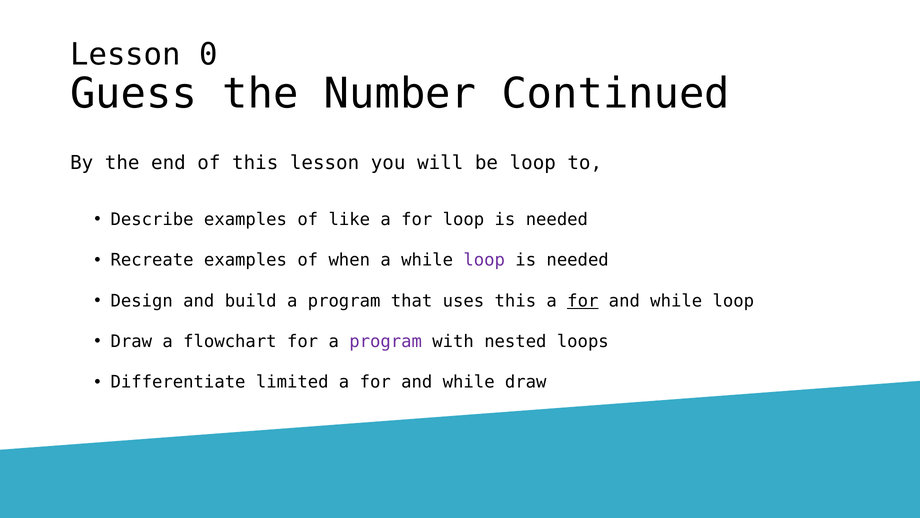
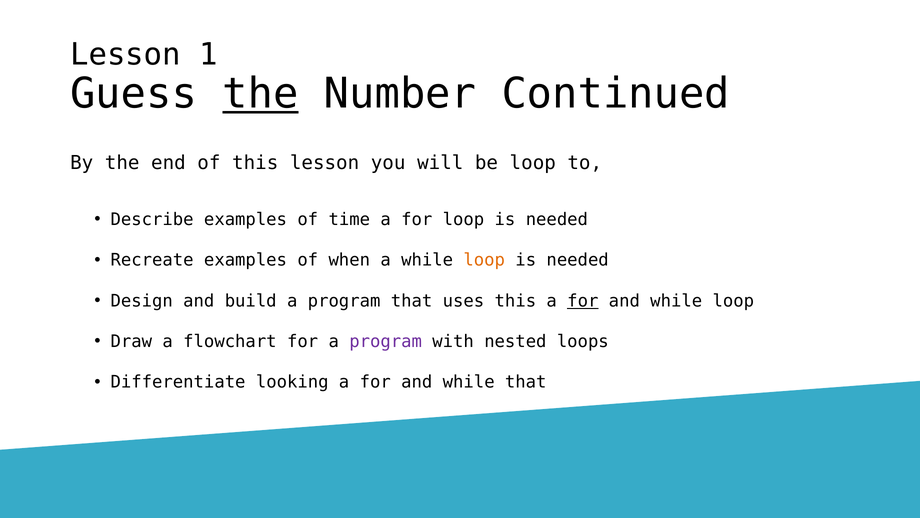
0: 0 -> 1 (209, 55)
the underline: none -> present (260, 94)
like: like -> time (349, 219)
loop colour: purple -> orange (484, 260)
limited: limited -> looking (292, 382)
while draw: draw -> that (526, 382)
